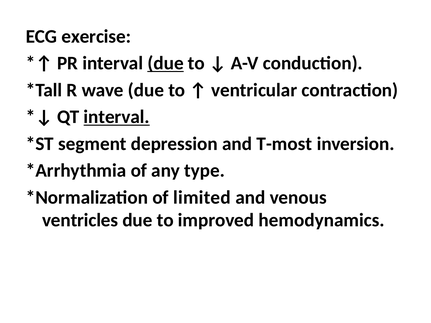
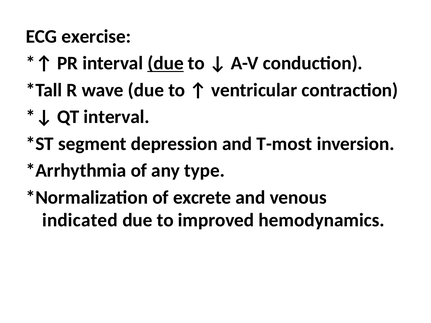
interval underline: present -> none (117, 117)
limited: limited -> excrete (202, 198)
ventricles: ventricles -> indicated (80, 220)
